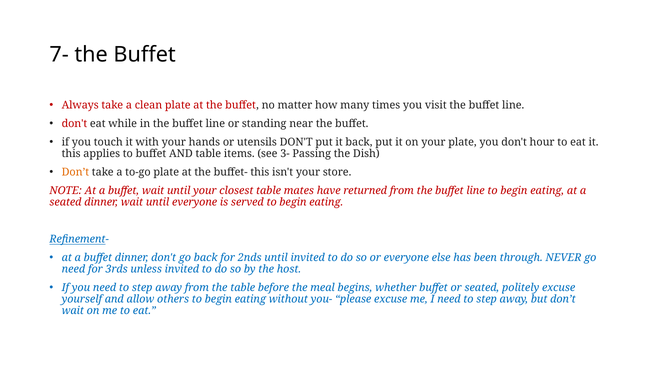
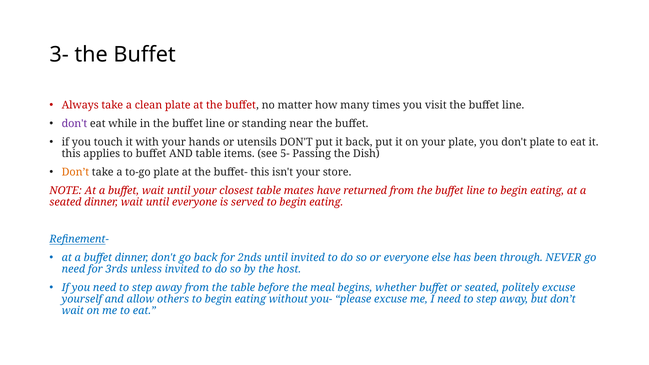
7-: 7- -> 3- (59, 55)
don't colour: red -> purple (74, 124)
don't hour: hour -> plate (542, 142)
3-: 3- -> 5- (285, 154)
